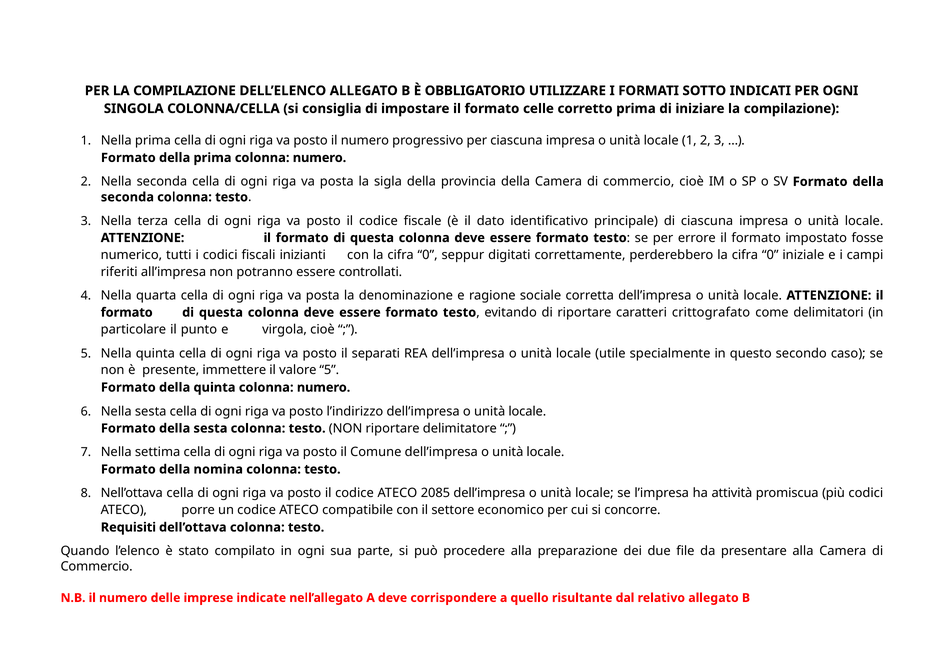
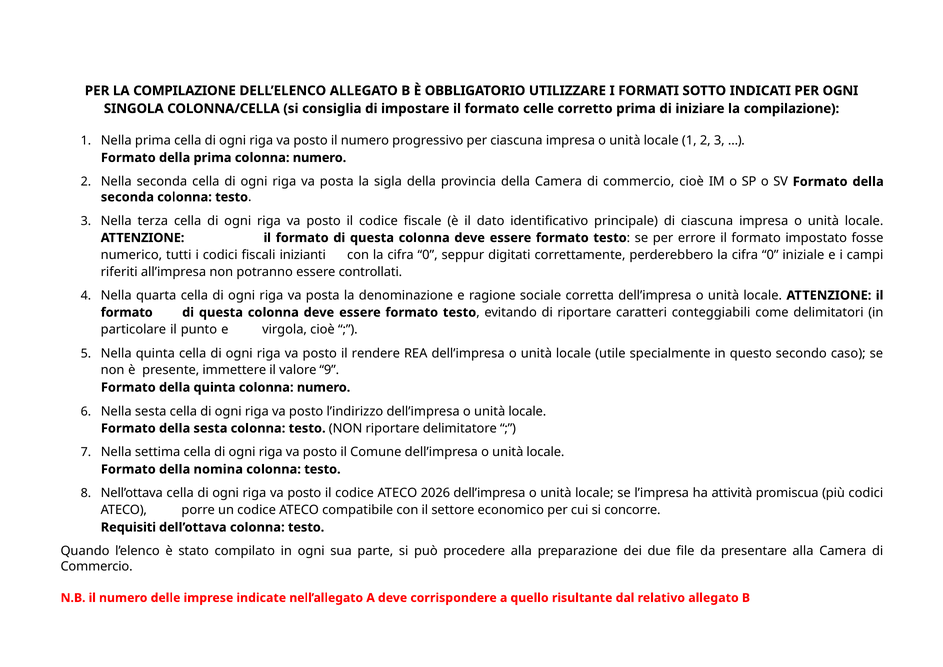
crittografato: crittografato -> conteggiabili (711, 313)
separati: separati -> rendere (376, 354)
valore 5: 5 -> 9 (329, 371)
2085: 2085 -> 2026 (435, 494)
